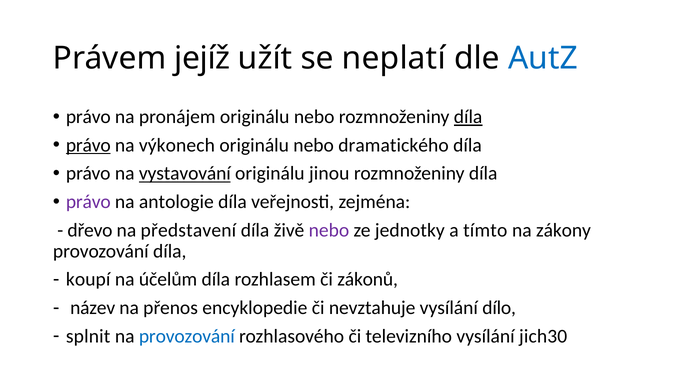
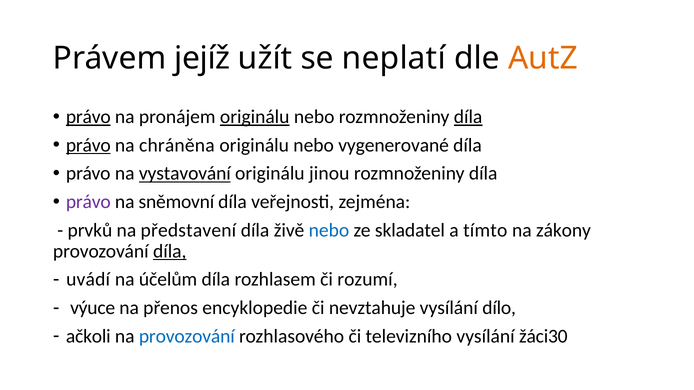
AutZ colour: blue -> orange (543, 58)
právo underline: none -> present (88, 117)
originálu underline: none -> present (255, 117)
výkonech: výkonech -> chráněna (177, 145)
dramatického: dramatického -> vygenerované (394, 145)
antologie: antologie -> sněmovní (176, 202)
dřevo: dřevo -> prvků (90, 230)
nebo colour: purple -> blue (329, 230)
jednotky: jednotky -> skladatel (410, 230)
díla underline: none -> present (170, 251)
koupí: koupí -> uvádí (88, 280)
zákonů: zákonů -> rozumí (367, 280)
název: název -> výuce (93, 308)
splnit: splnit -> ačkoli (88, 336)
jich30: jich30 -> žáci30 (543, 336)
